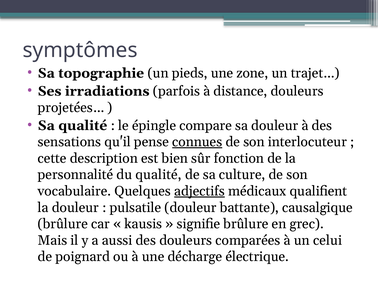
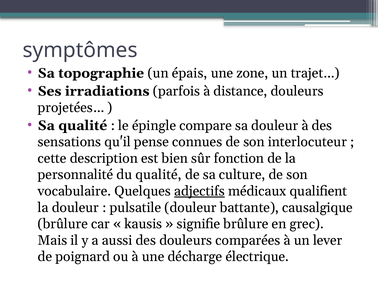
pieds: pieds -> épais (190, 73)
connues underline: present -> none (197, 142)
celui: celui -> lever (328, 240)
